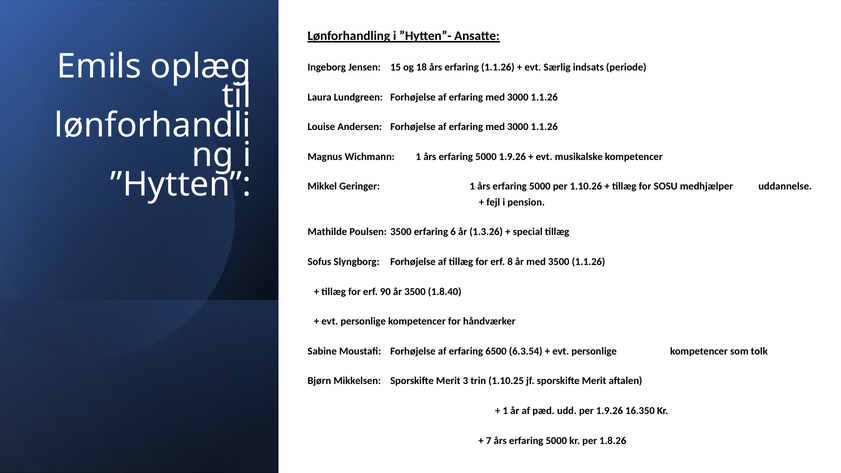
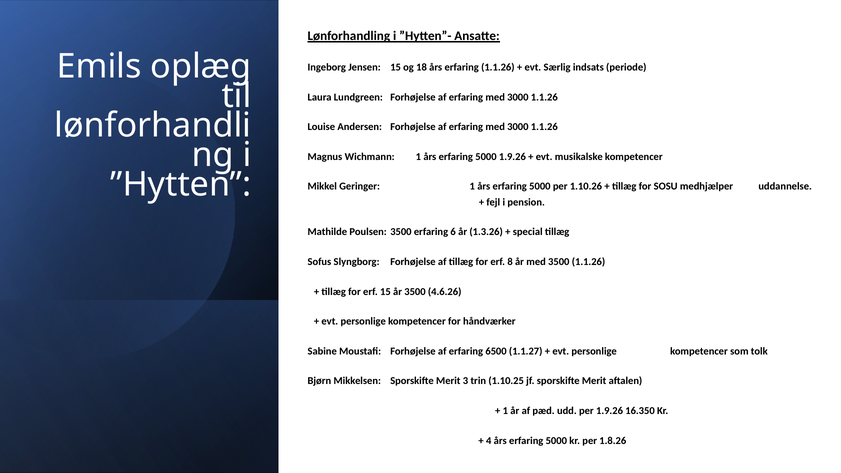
erf 90: 90 -> 15 (385, 292)
1.8.40: 1.8.40 -> 4.6.26 (445, 292)
6.3.54: 6.3.54 -> 1.1.27 (526, 351)
7: 7 -> 4 (489, 441)
